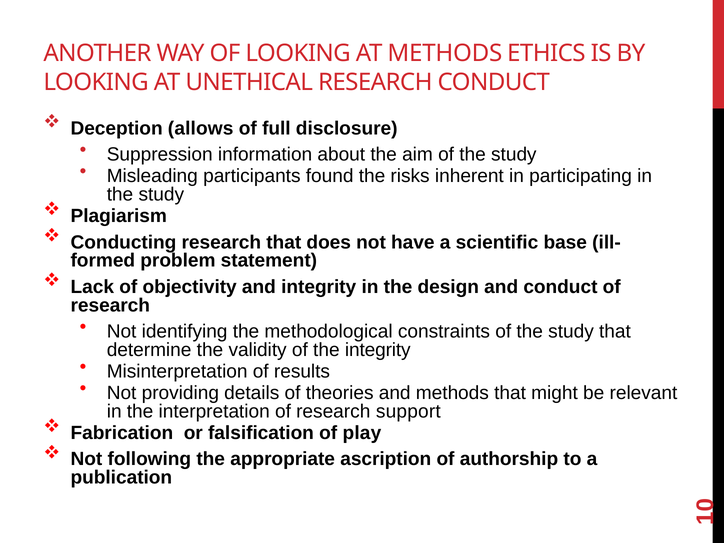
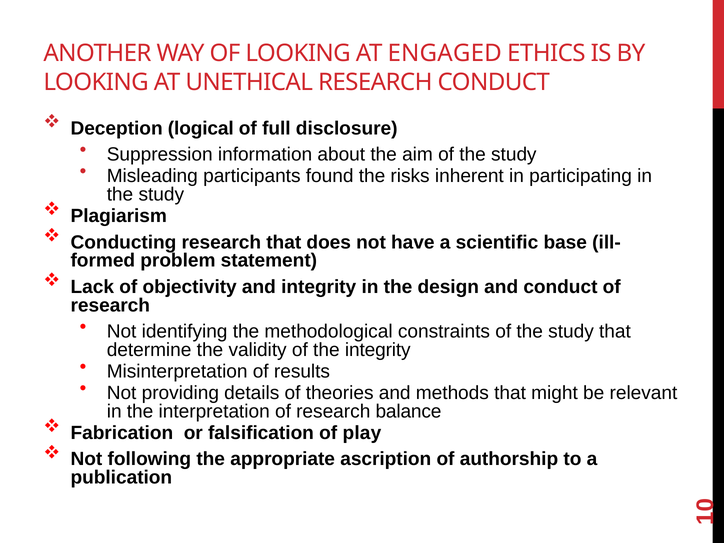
AT METHODS: METHODS -> ENGAGED (445, 53)
allows: allows -> logical (201, 128)
support: support -> balance (408, 411)
